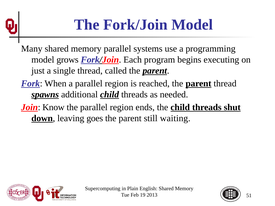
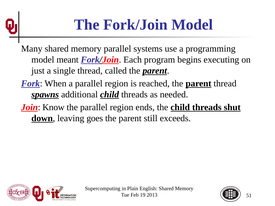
grows: grows -> meant (68, 60)
waiting: waiting -> exceeds (175, 118)
